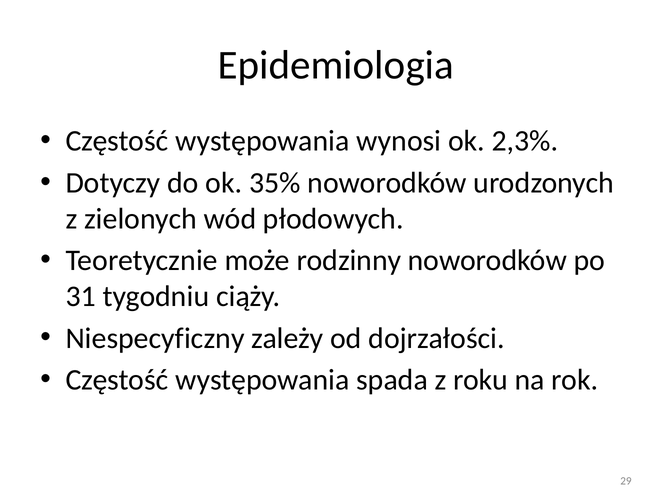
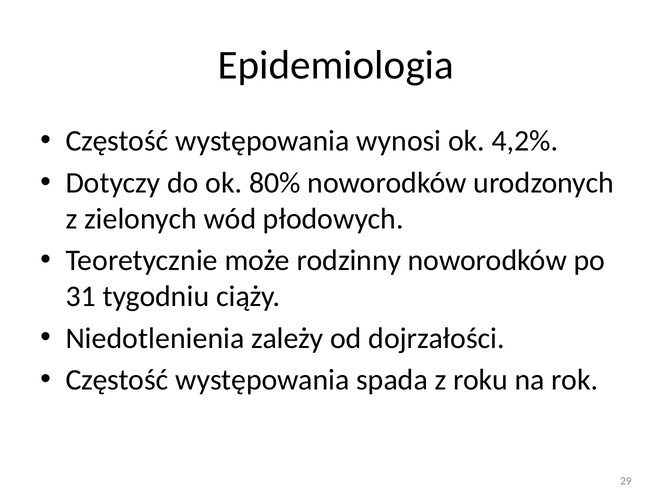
2,3%: 2,3% -> 4,2% (525, 141)
35%: 35% -> 80% (275, 183)
Niespecyficzny: Niespecyficzny -> Niedotlenienia (155, 338)
